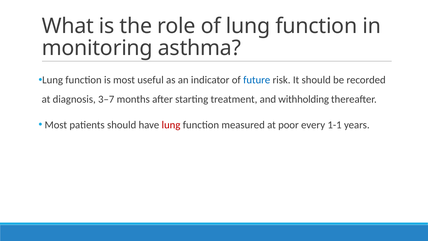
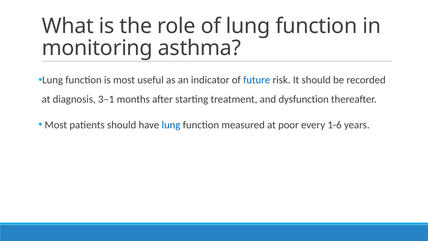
3–7: 3–7 -> 3–1 (106, 99)
withholding: withholding -> dysfunction (304, 99)
lung colour: red -> blue (171, 125)
1-1: 1-1 -> 1-6 (335, 125)
